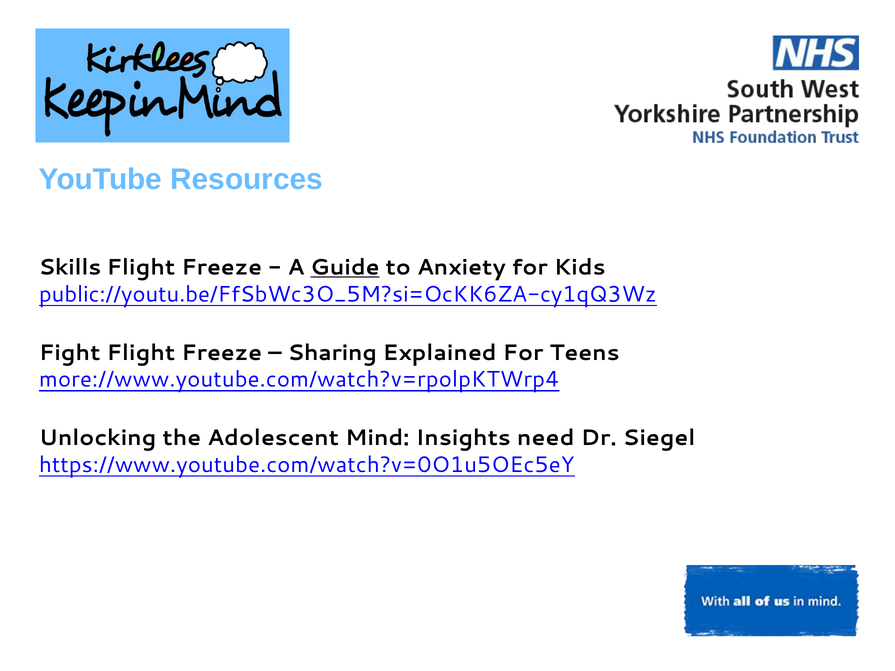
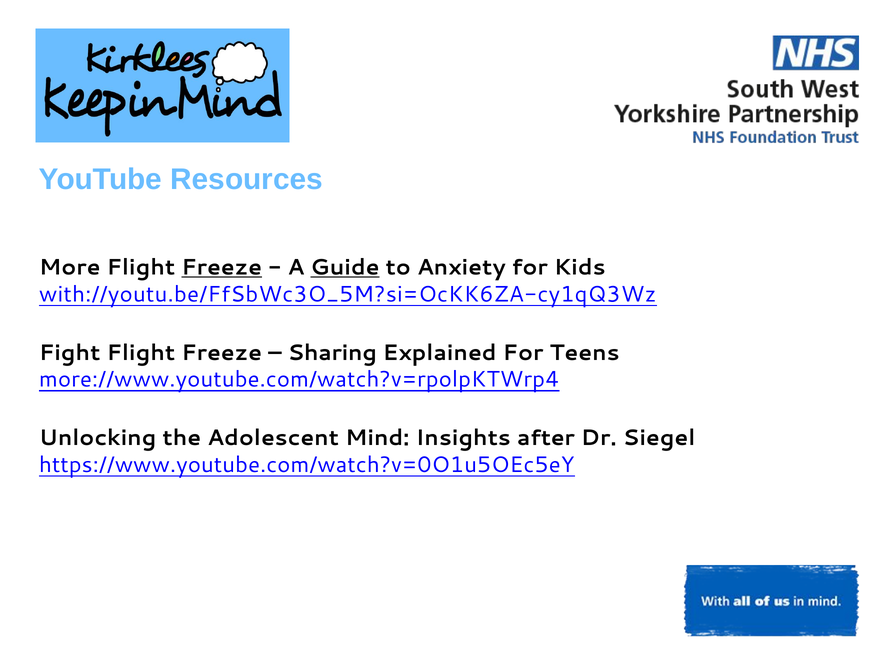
Skills: Skills -> More (70, 268)
Freeze underline: none -> present (222, 268)
public://youtu.be/FfSbWc3O_5M?si=OcKK6ZA-cy1qQ3Wz: public://youtu.be/FfSbWc3O_5M?si=OcKK6ZA-cy1qQ3Wz -> with://youtu.be/FfSbWc3O_5M?si=OcKK6ZA-cy1qQ3Wz (348, 294)
need: need -> after (546, 438)
